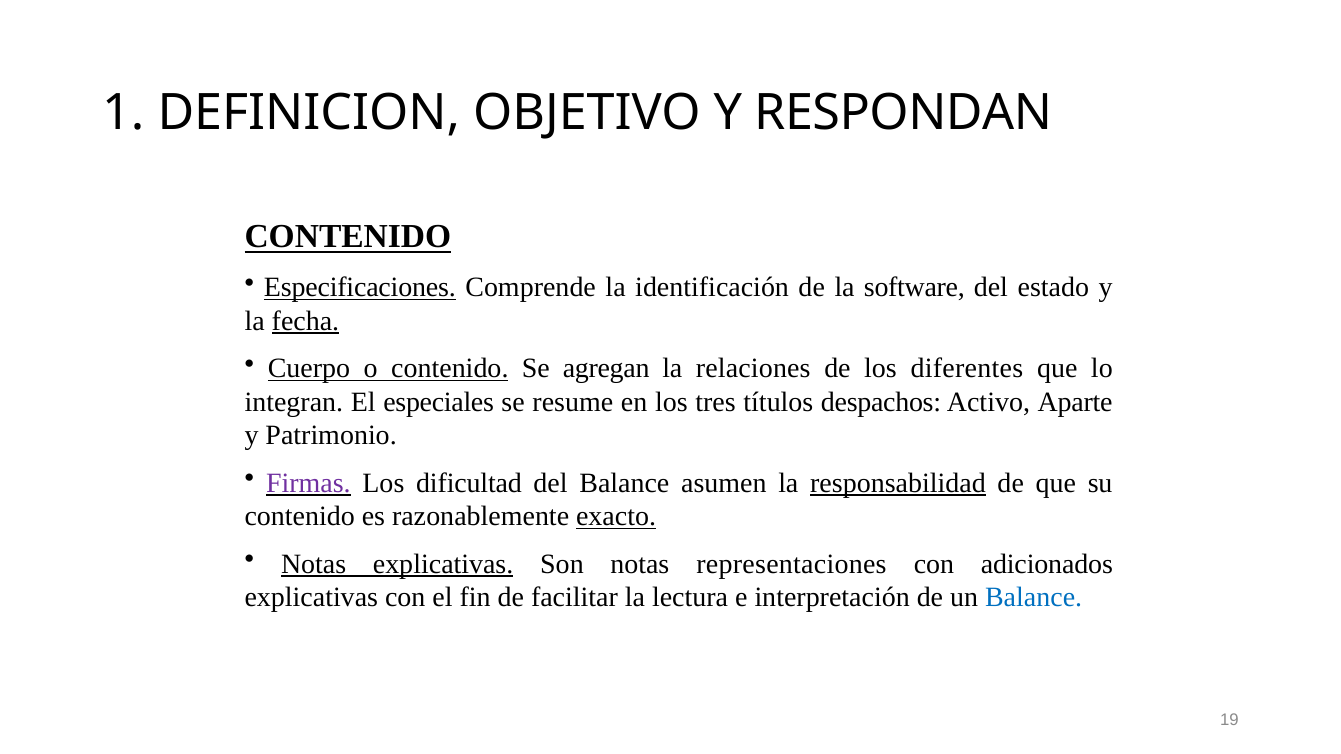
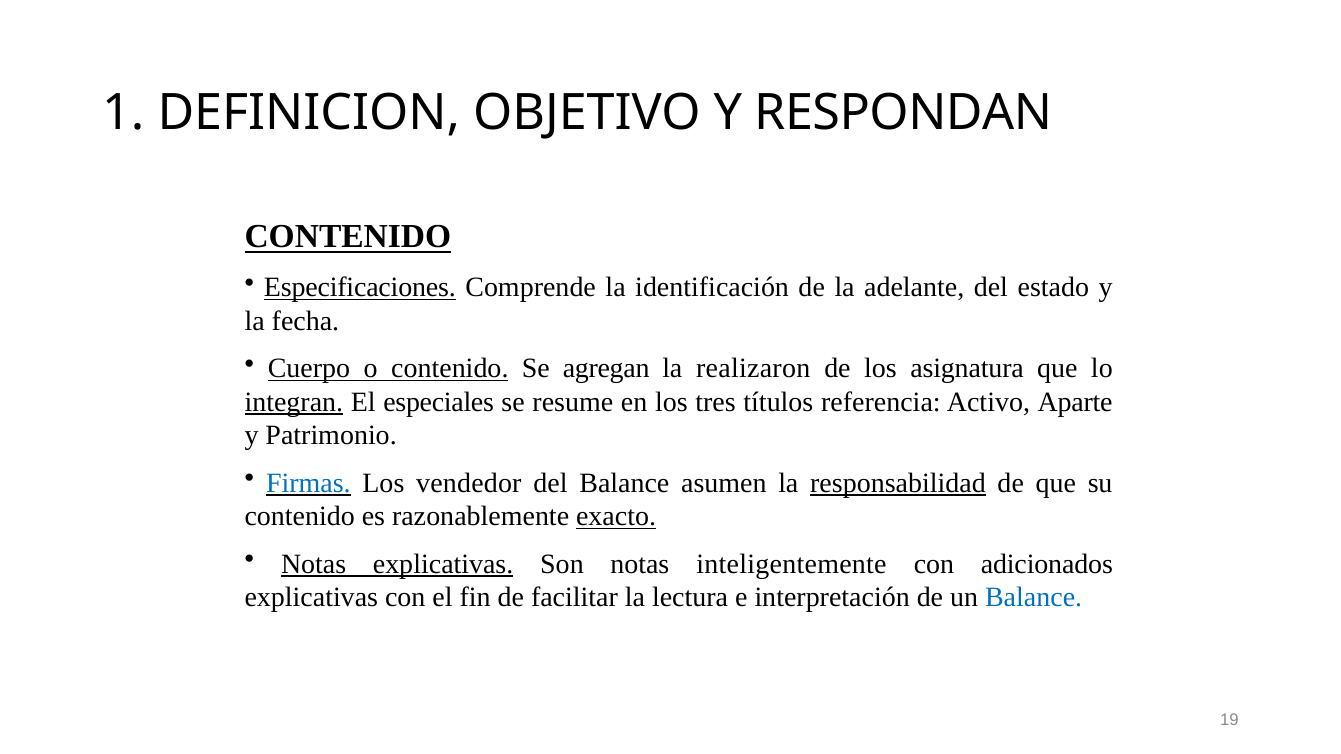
software: software -> adelante (914, 287)
fecha underline: present -> none (305, 321)
relaciones: relaciones -> realizaron (753, 368)
diferentes: diferentes -> asignatura (967, 368)
integran underline: none -> present (294, 402)
despachos: despachos -> referencia (881, 402)
Firmas colour: purple -> blue (308, 483)
dificultad: dificultad -> vendedor (469, 483)
representaciones: representaciones -> inteligentemente (791, 564)
